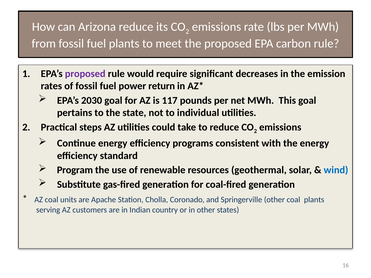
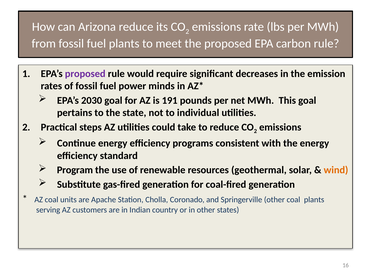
return: return -> minds (162, 86)
117: 117 -> 191 (170, 100)
wind colour: blue -> orange (336, 170)
